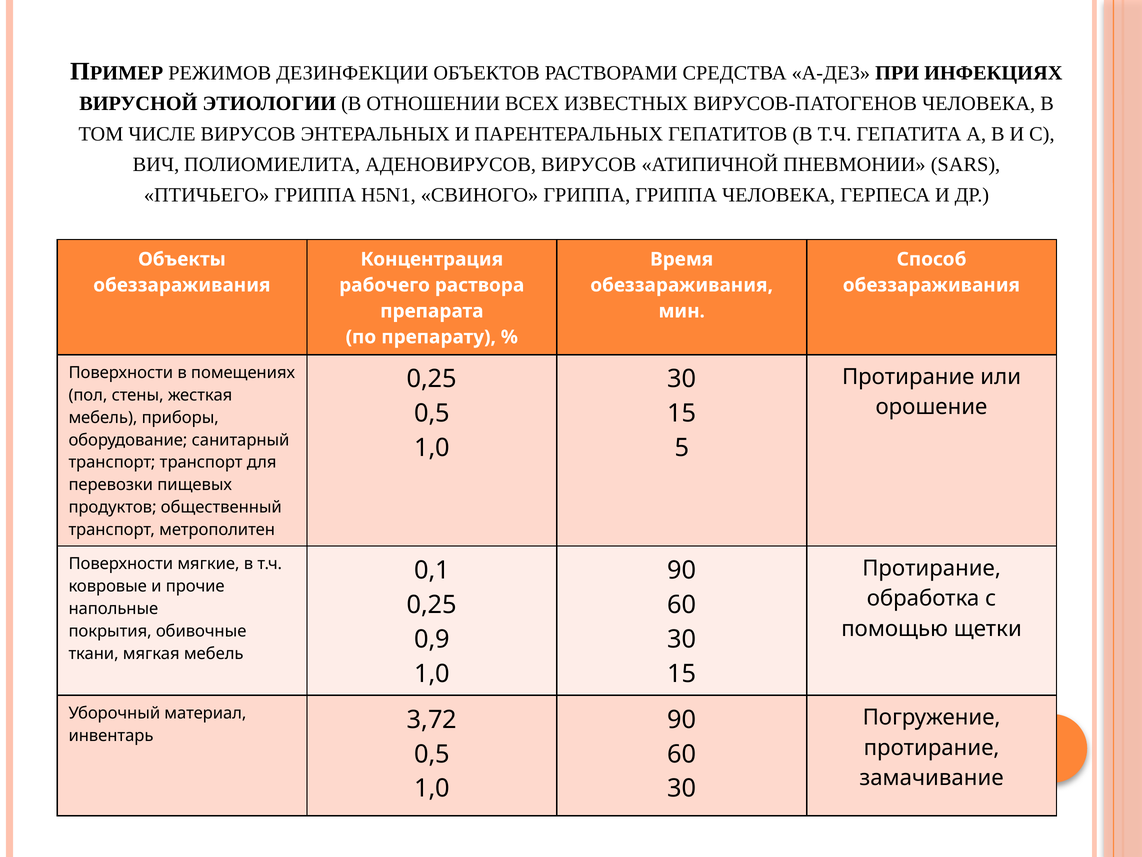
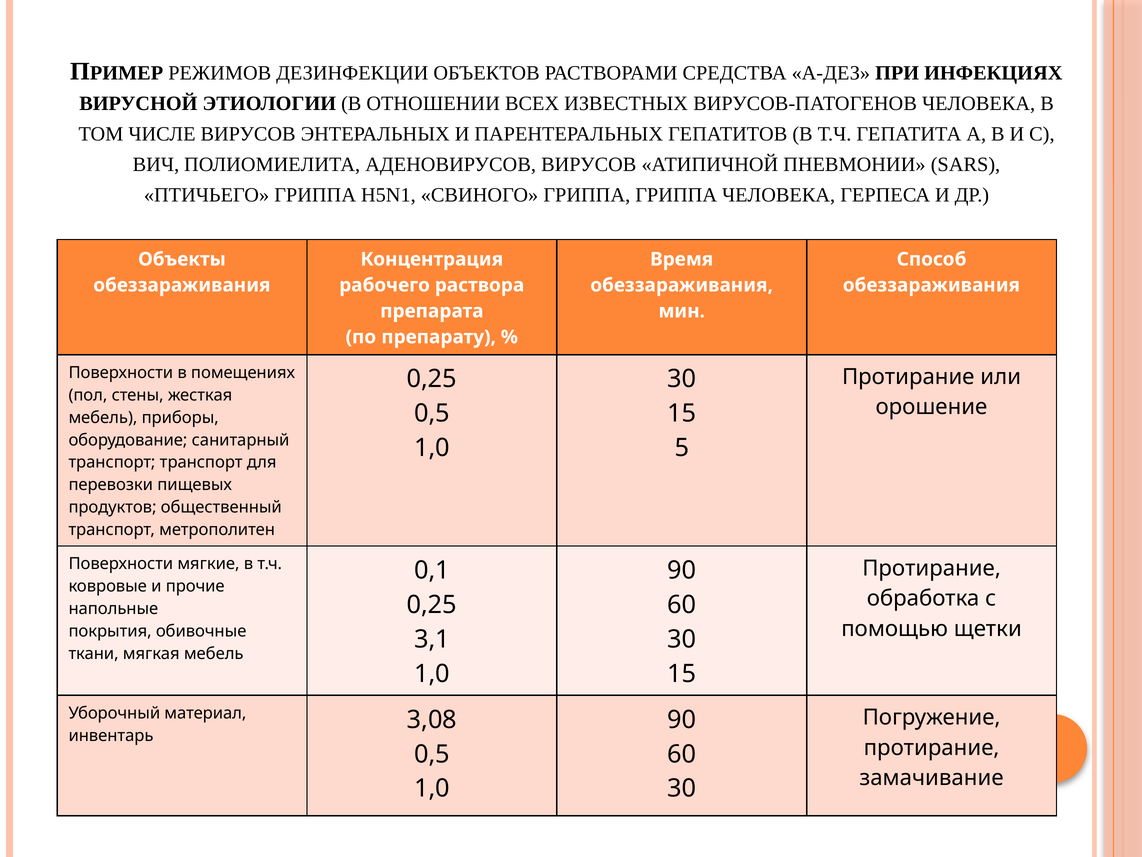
0,9: 0,9 -> 3,1 (432, 639)
3,72: 3,72 -> 3,08 (432, 719)
